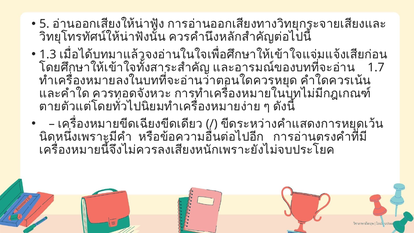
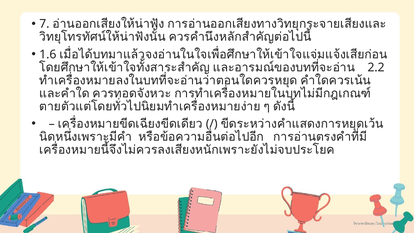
5: 5 -> 7 (44, 24)
1.3: 1.3 -> 1.6 (48, 54)
1.7: 1.7 -> 2.2 (376, 67)
